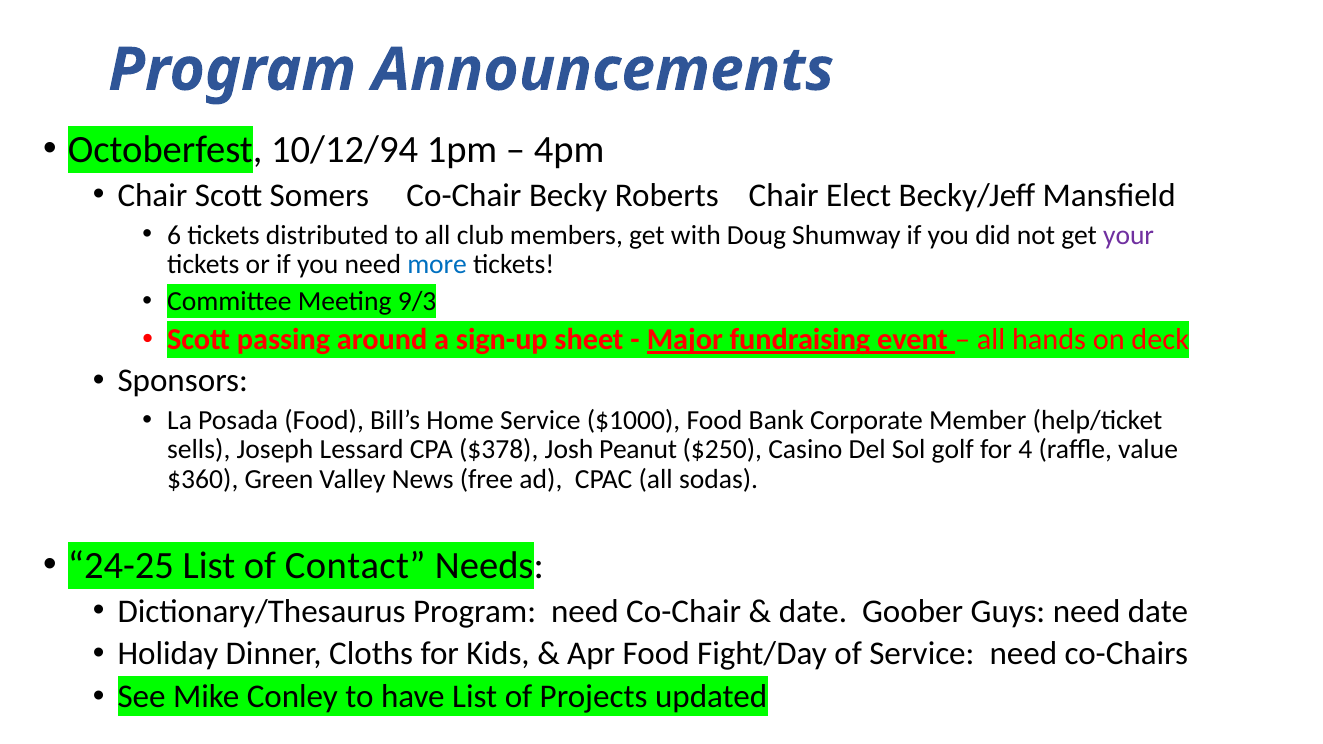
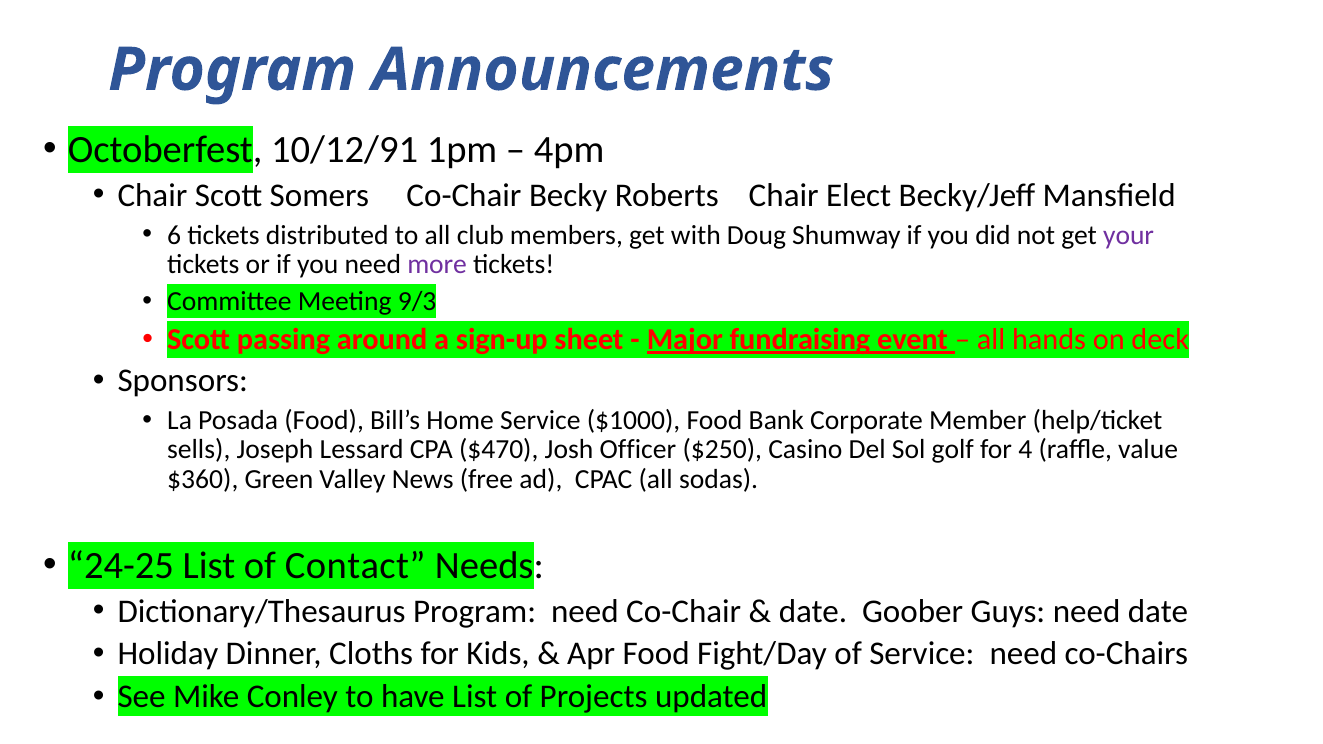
10/12/94: 10/12/94 -> 10/12/91 (345, 150)
more colour: blue -> purple (437, 265)
$378: $378 -> $470 (499, 450)
Peanut: Peanut -> Officer (638, 450)
